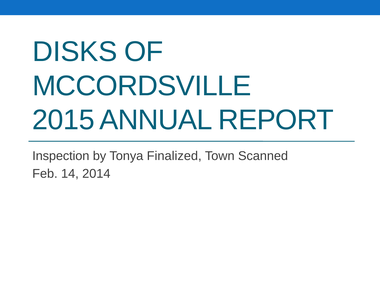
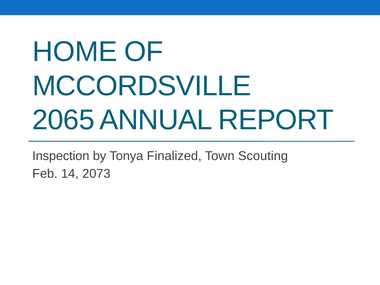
DISKS: DISKS -> HOME (75, 52)
2015: 2015 -> 2065 (63, 120)
Scanned: Scanned -> Scouting (263, 156)
2014: 2014 -> 2073 (96, 174)
